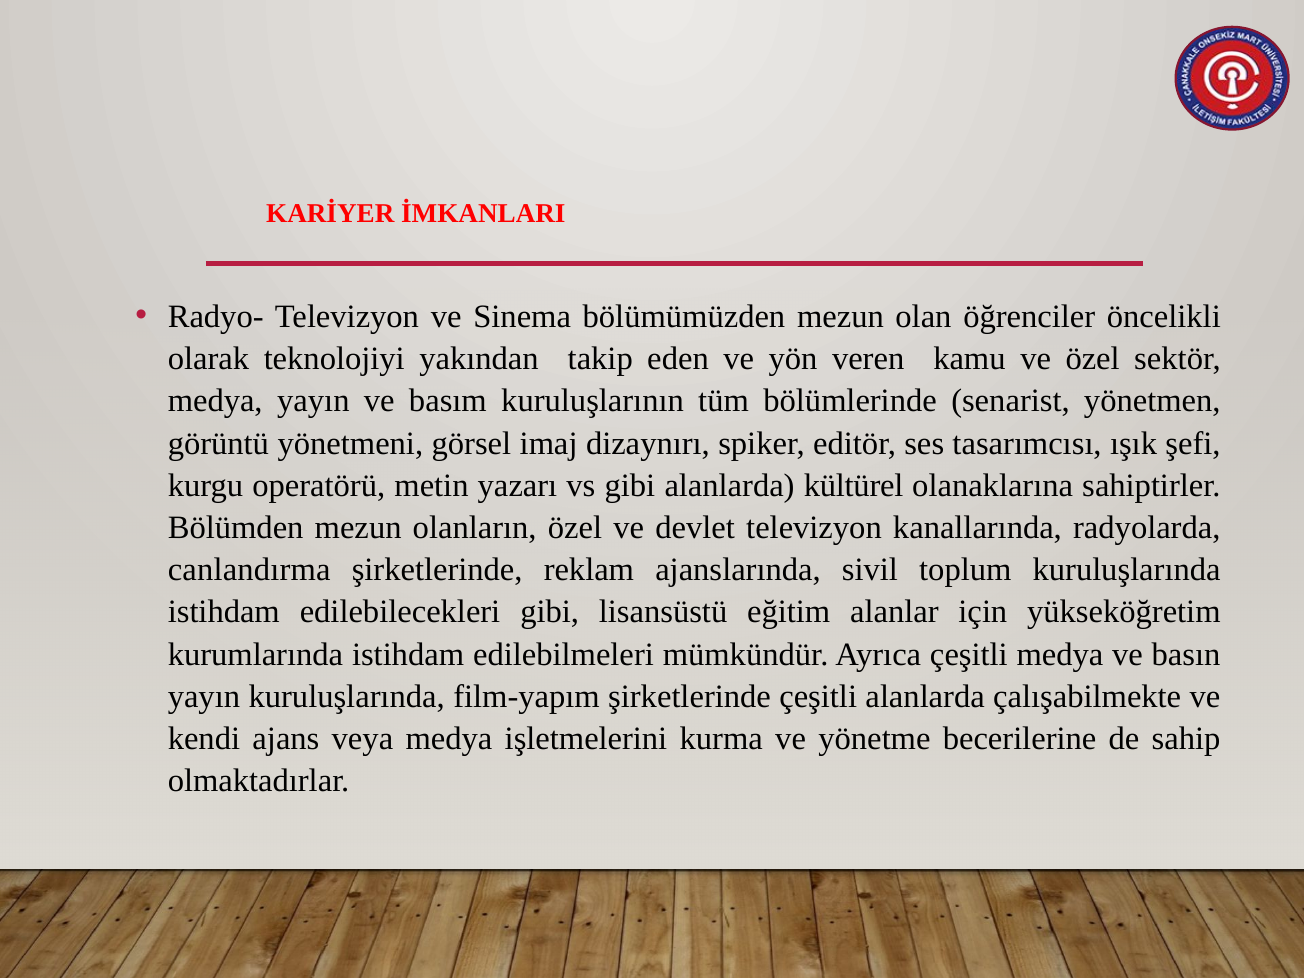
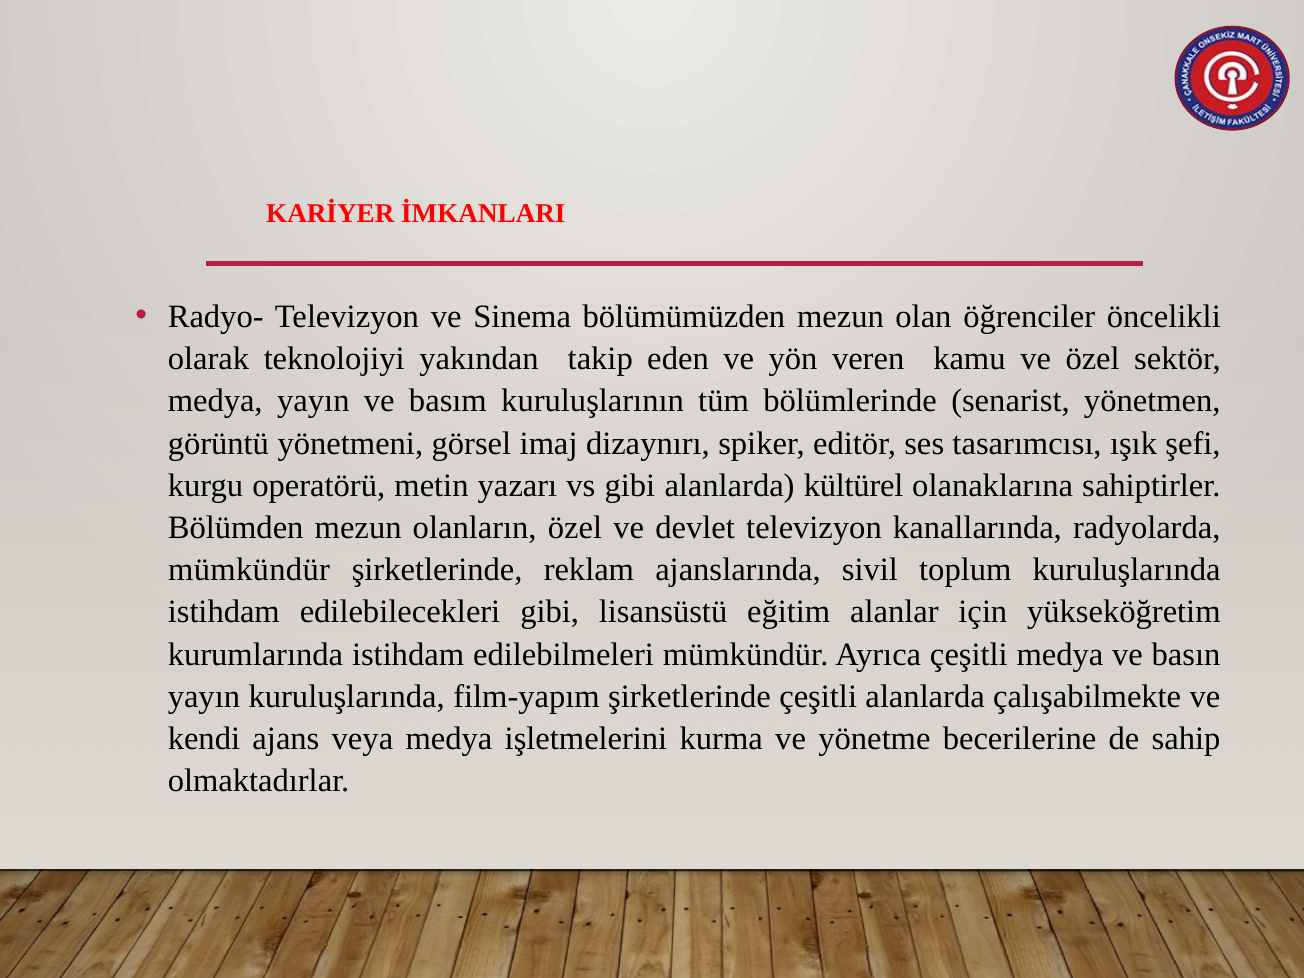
canlandırma: canlandırma -> mümkündür (249, 570)
